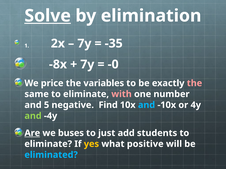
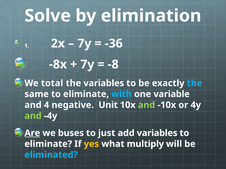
Solve underline: present -> none (48, 16)
-35: -35 -> -36 (114, 44)
-0: -0 -> -8 (113, 65)
price: price -> total (52, 83)
the colour: pink -> light blue (194, 83)
with colour: pink -> light blue (122, 94)
number: number -> variable (172, 94)
5: 5 -> 4 (47, 105)
Find: Find -> Unit (108, 105)
and colour: light blue -> light green (147, 105)
add students: students -> variables (157, 133)
positive: positive -> multiply (145, 144)
